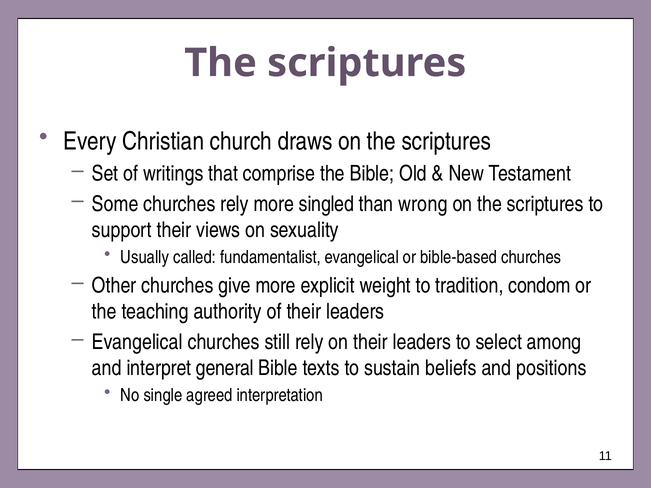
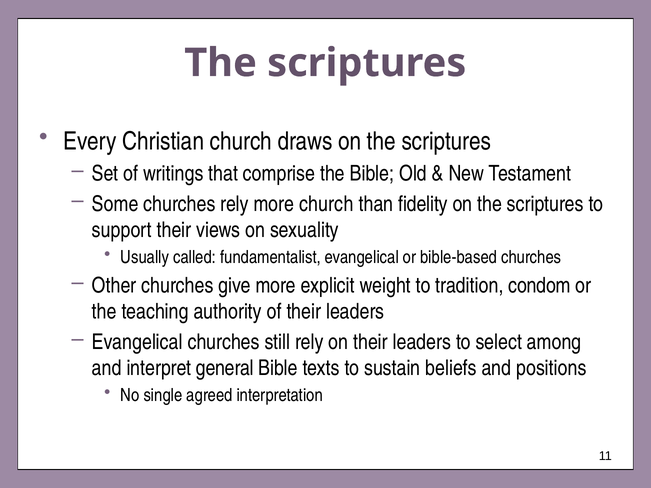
more singled: singled -> church (326, 204)
wrong: wrong -> fidelity (423, 204)
